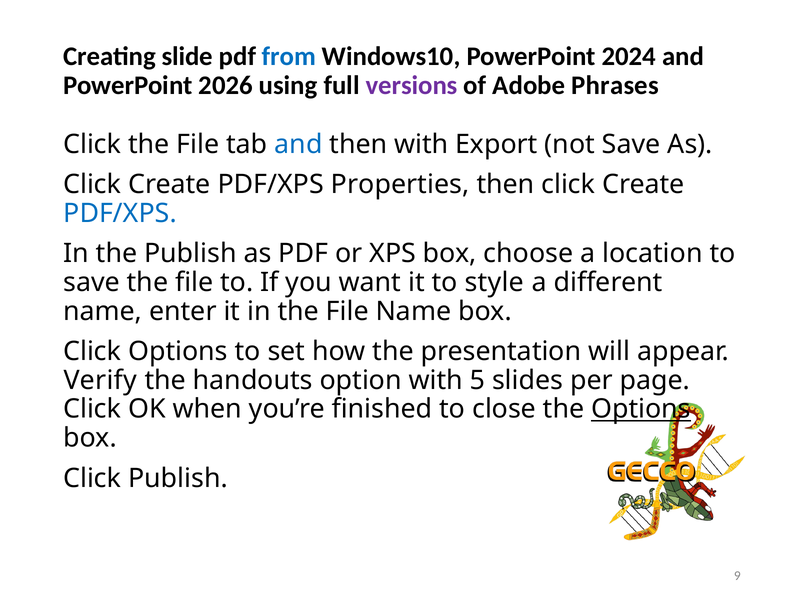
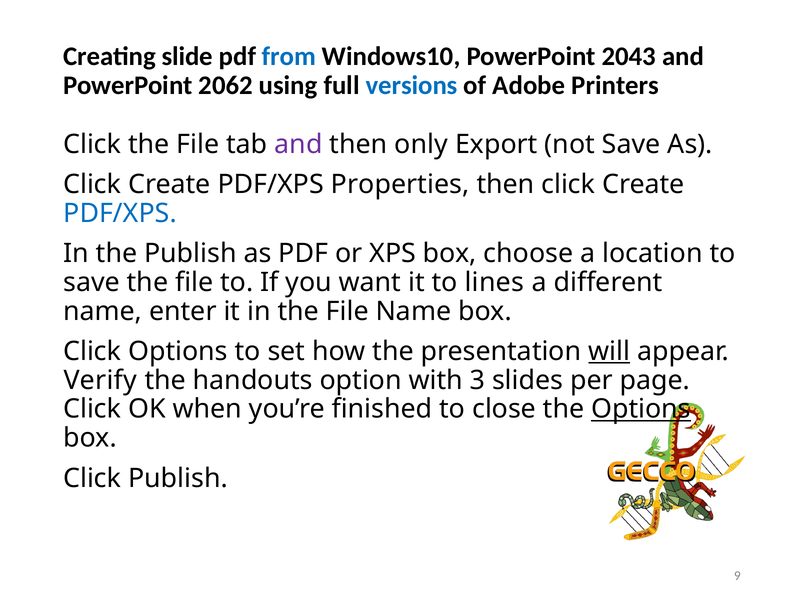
2024: 2024 -> 2043 (629, 57)
2026: 2026 -> 2062 (226, 86)
versions colour: purple -> blue (412, 86)
Phrases: Phrases -> Printers (615, 86)
and colour: blue -> purple (298, 144)
then with: with -> only (421, 144)
style: style -> lines (494, 282)
will underline: none -> present (609, 351)
5: 5 -> 3 (477, 380)
